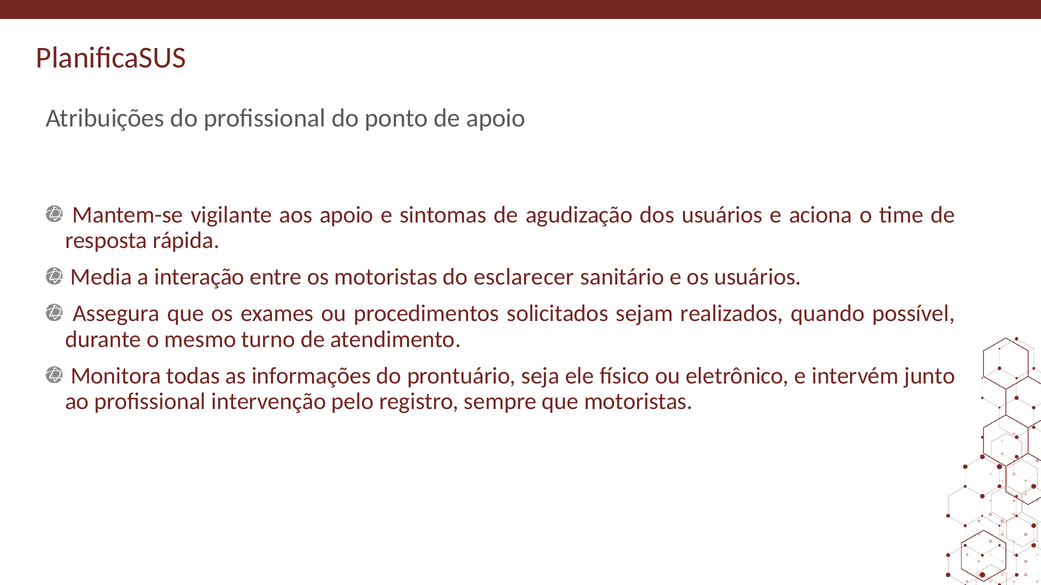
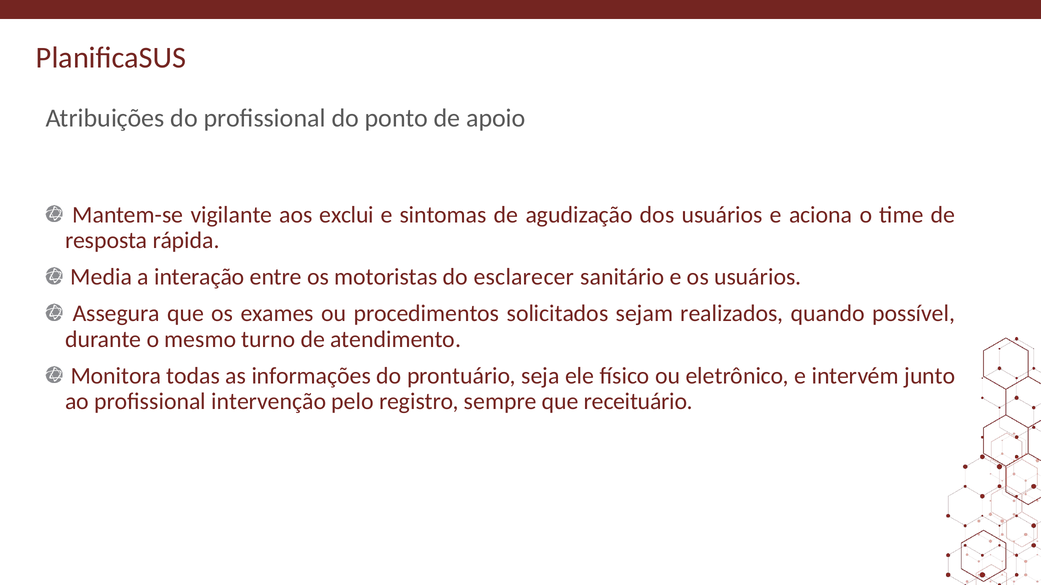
aos apoio: apoio -> exclui (347, 215)
que motoristas: motoristas -> receituário (638, 402)
